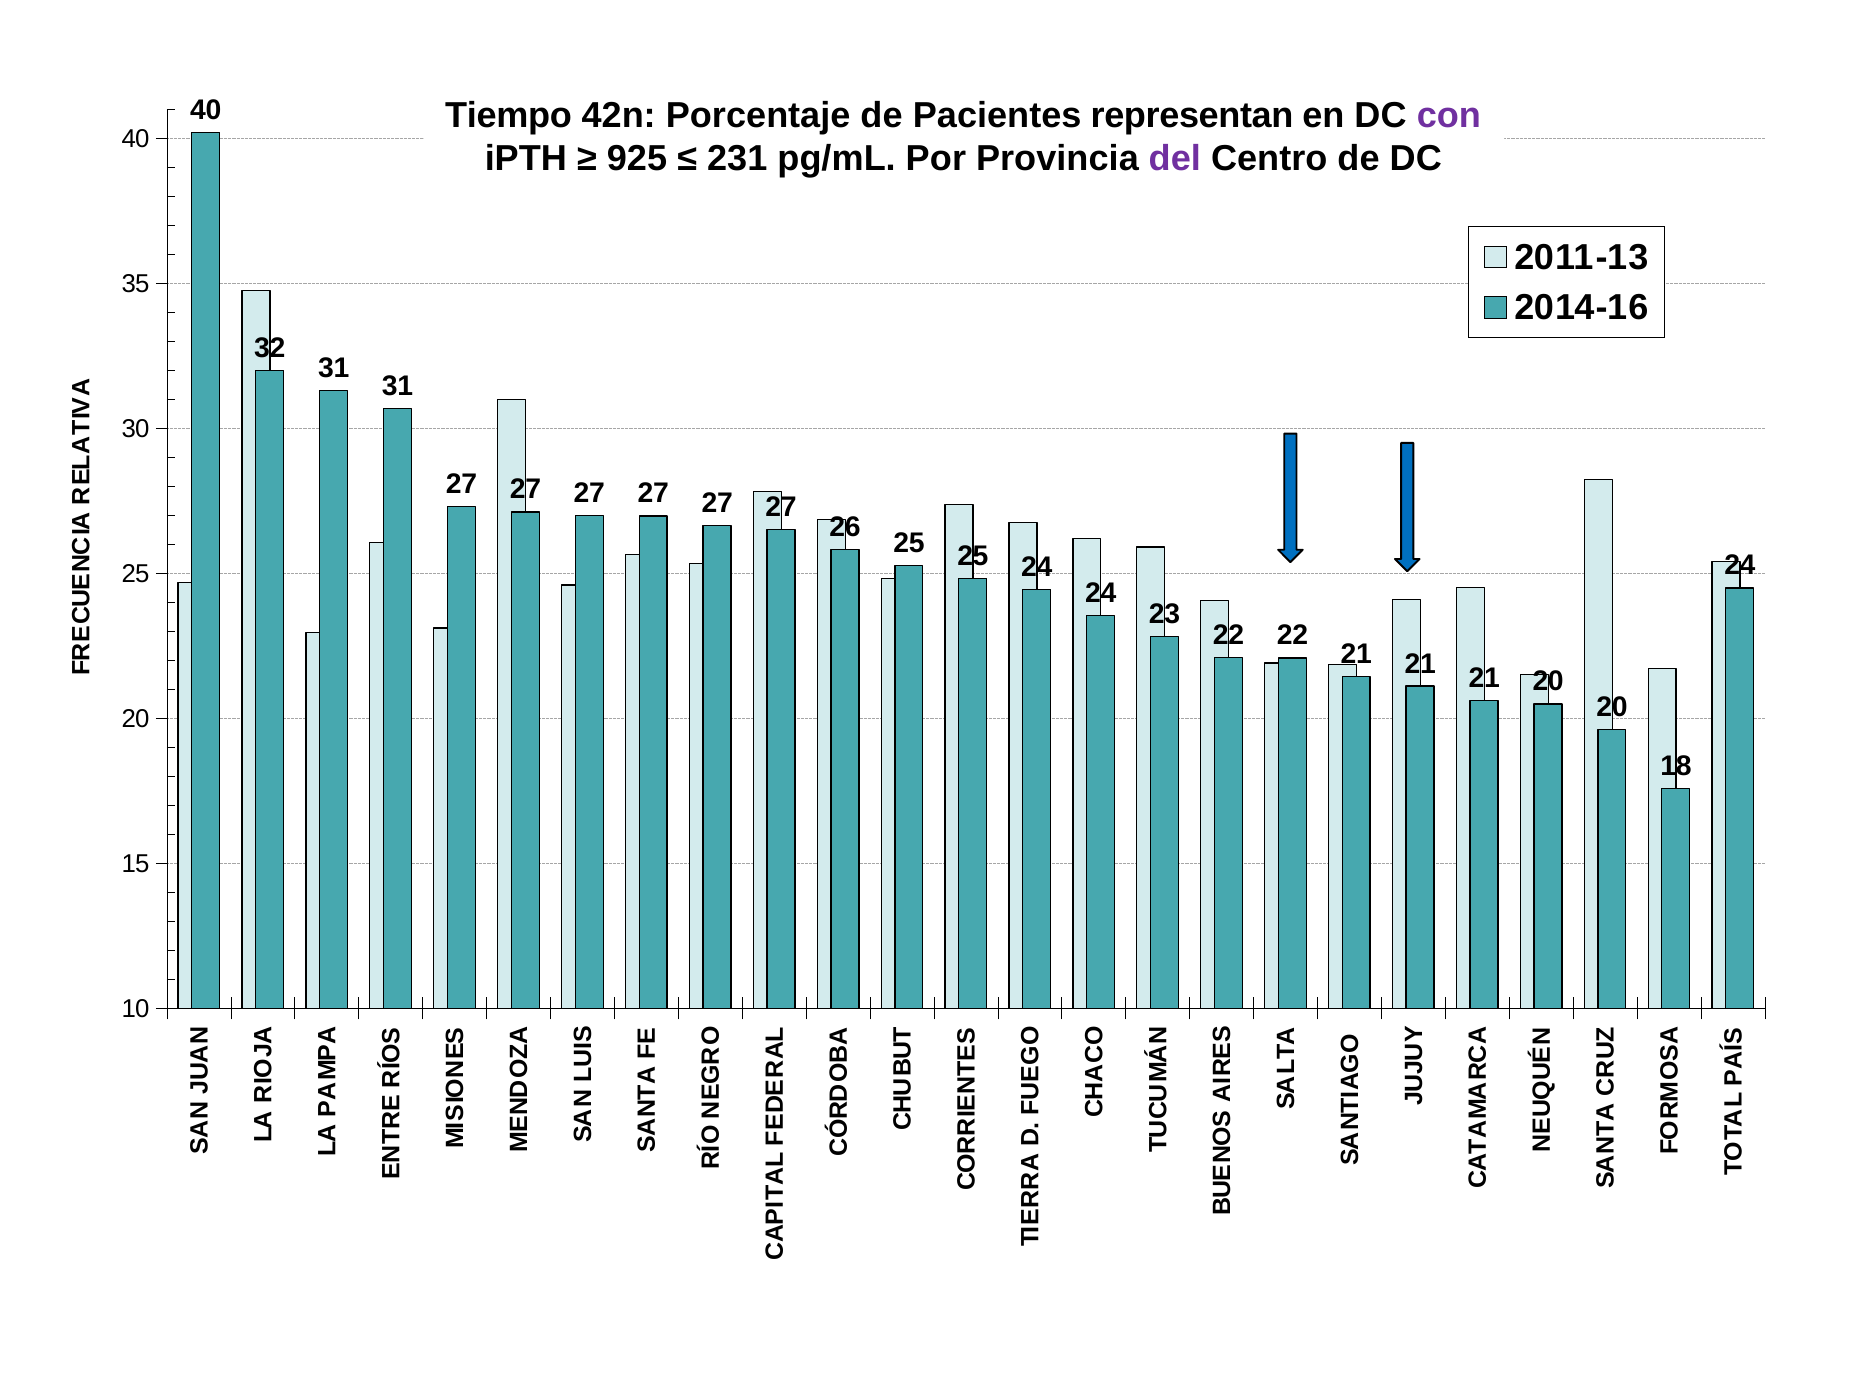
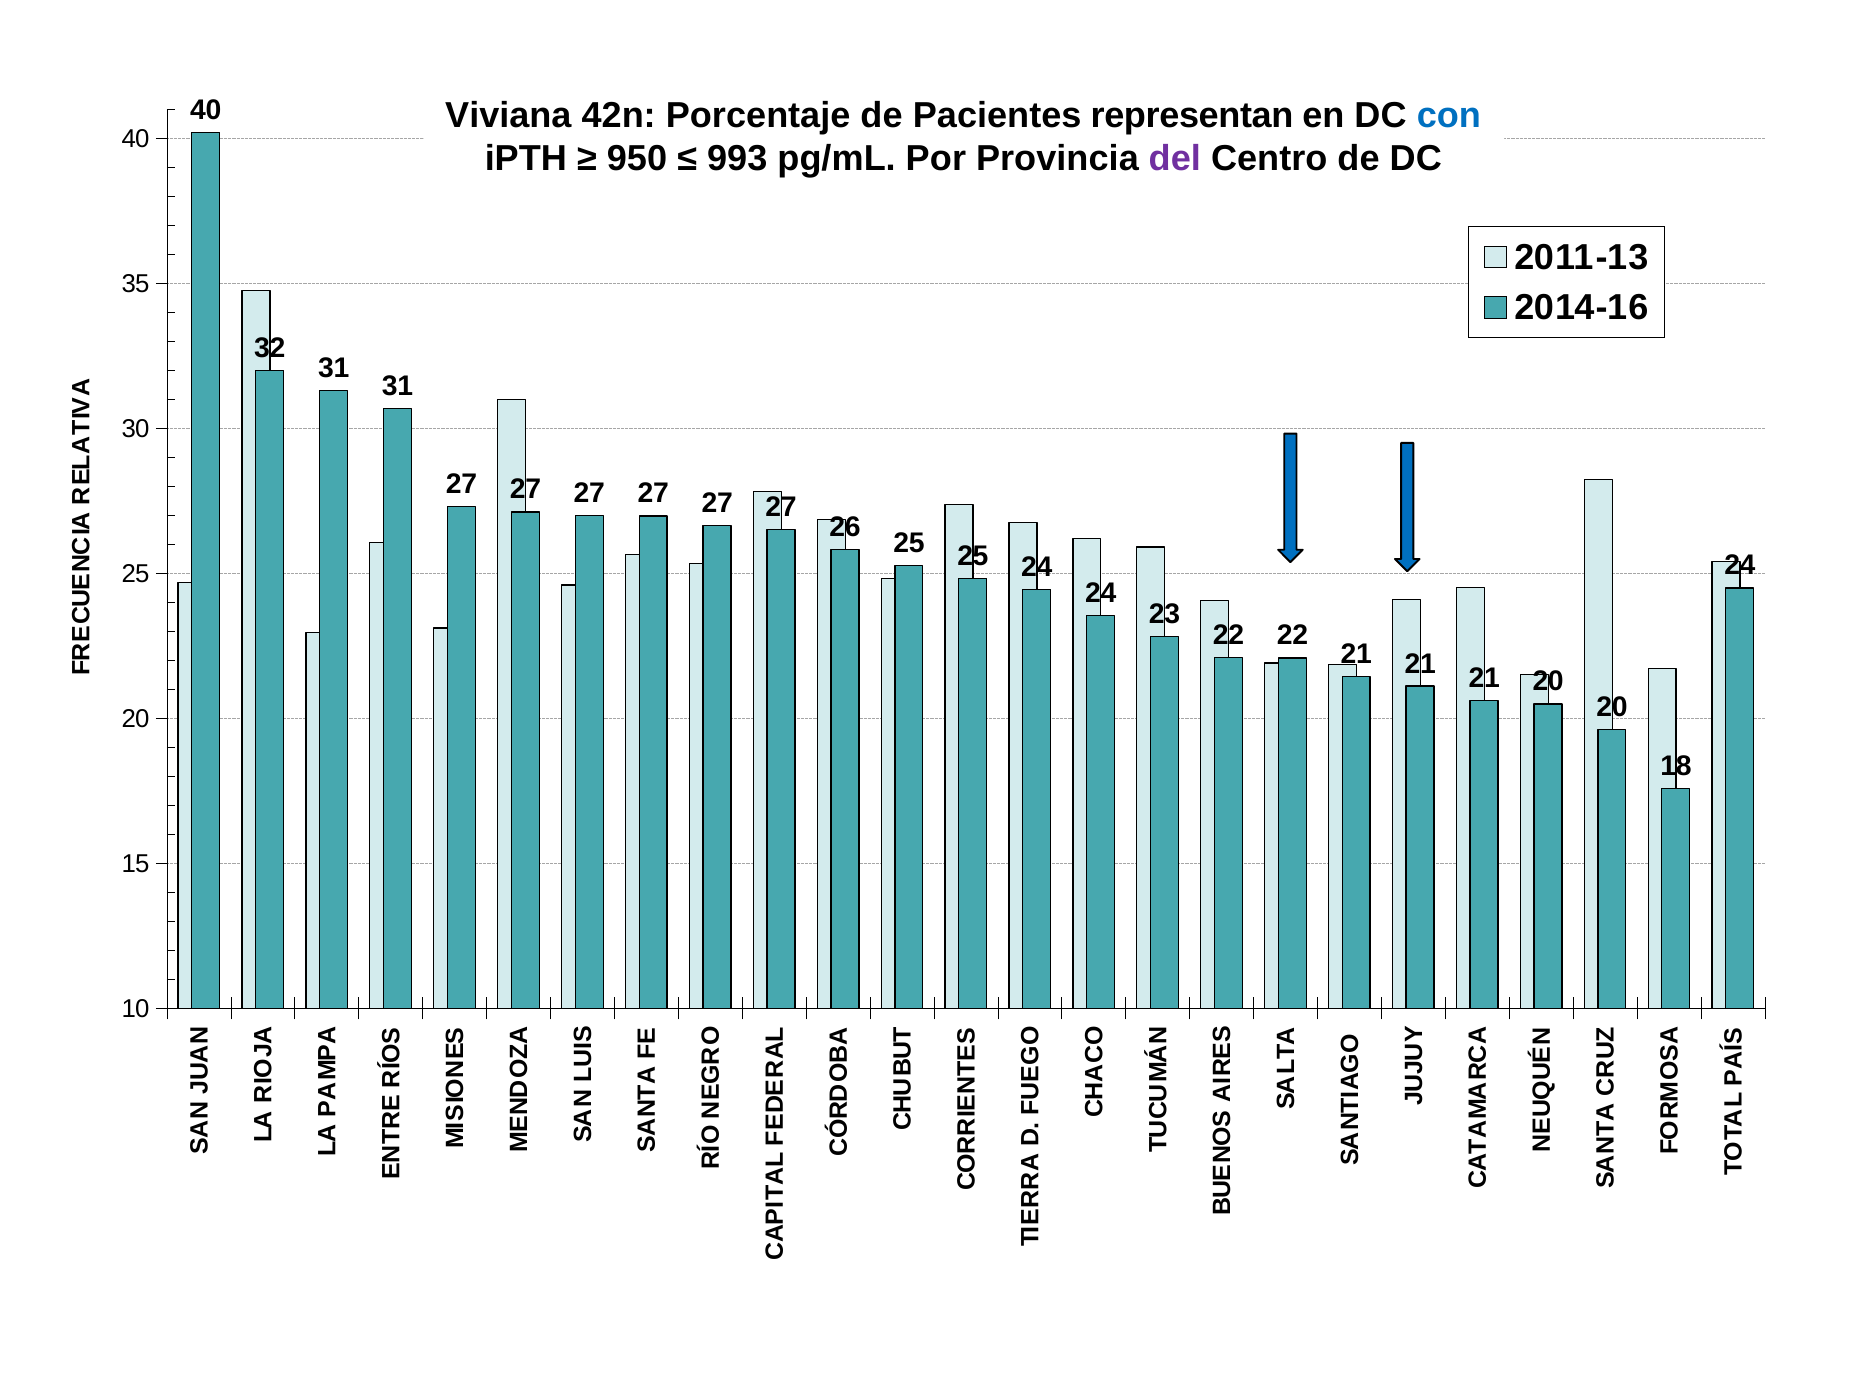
Tiempo: Tiempo -> Viviana (508, 115)
con colour: purple -> blue (1449, 115)
925: 925 -> 950 (637, 159)
231: 231 -> 993 (737, 159)
